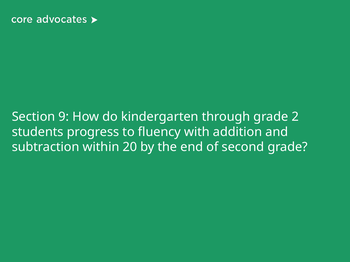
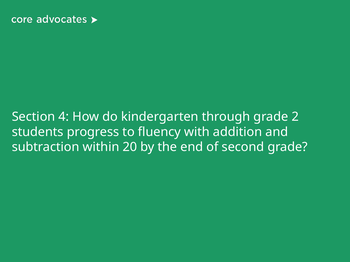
9: 9 -> 4 (64, 117)
